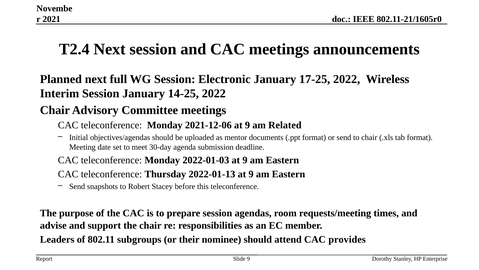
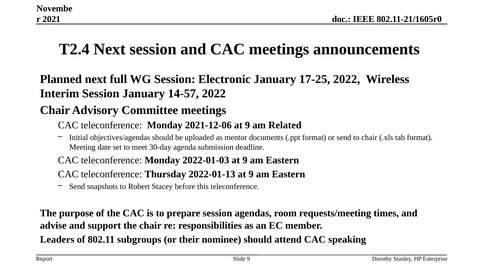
14-25: 14-25 -> 14-57 (183, 93)
provides: provides -> speaking (347, 239)
